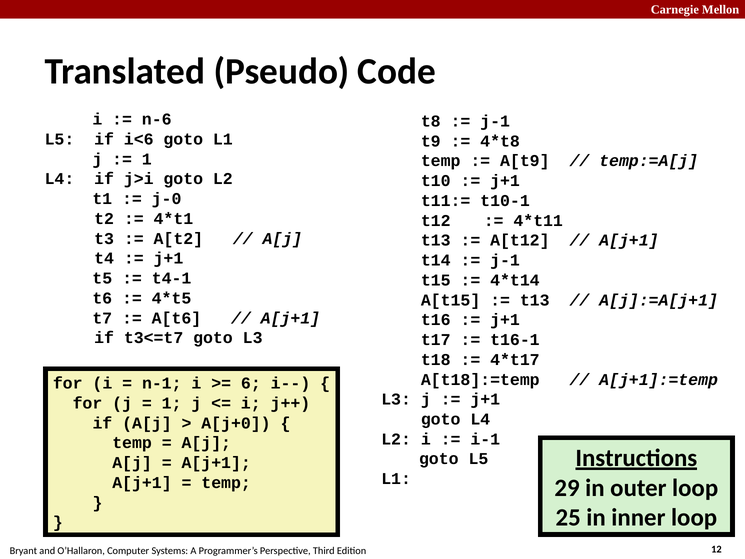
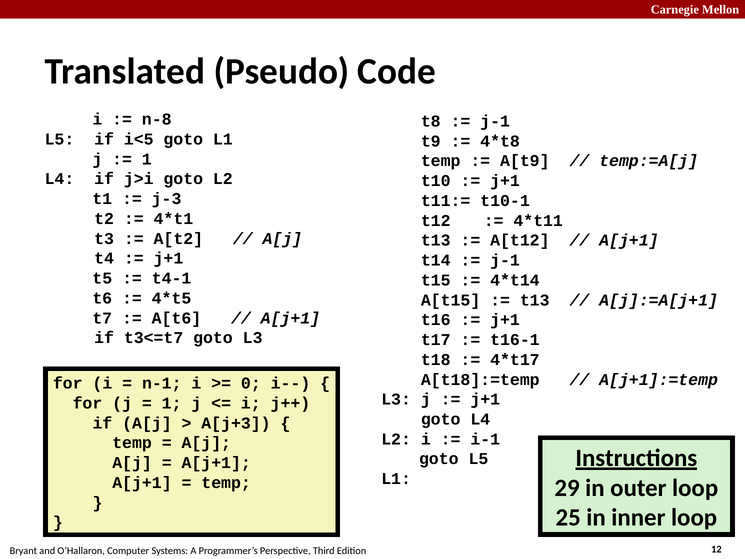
n-6: n-6 -> n-8 (157, 119)
i<6: i<6 -> i<5 (139, 139)
j-0: j-0 -> j-3 (167, 199)
6: 6 -> 0 (251, 383)
A[j+0: A[j+0 -> A[j+3 (236, 423)
